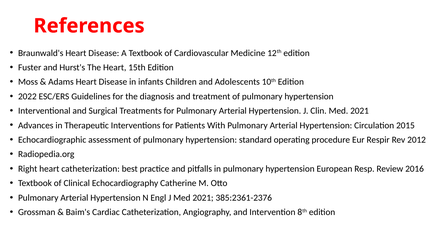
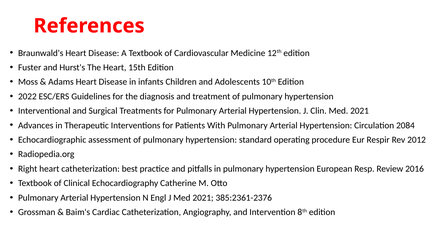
2015: 2015 -> 2084 (405, 125)
